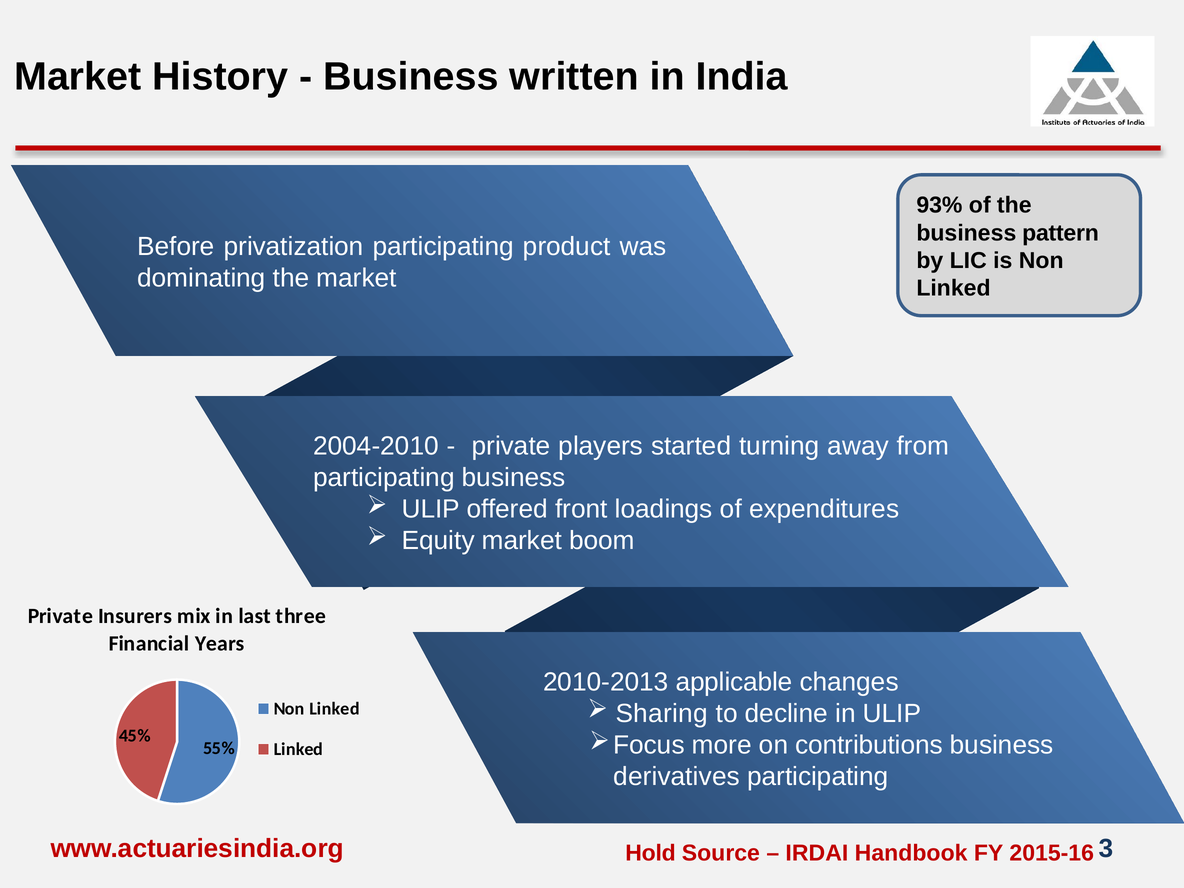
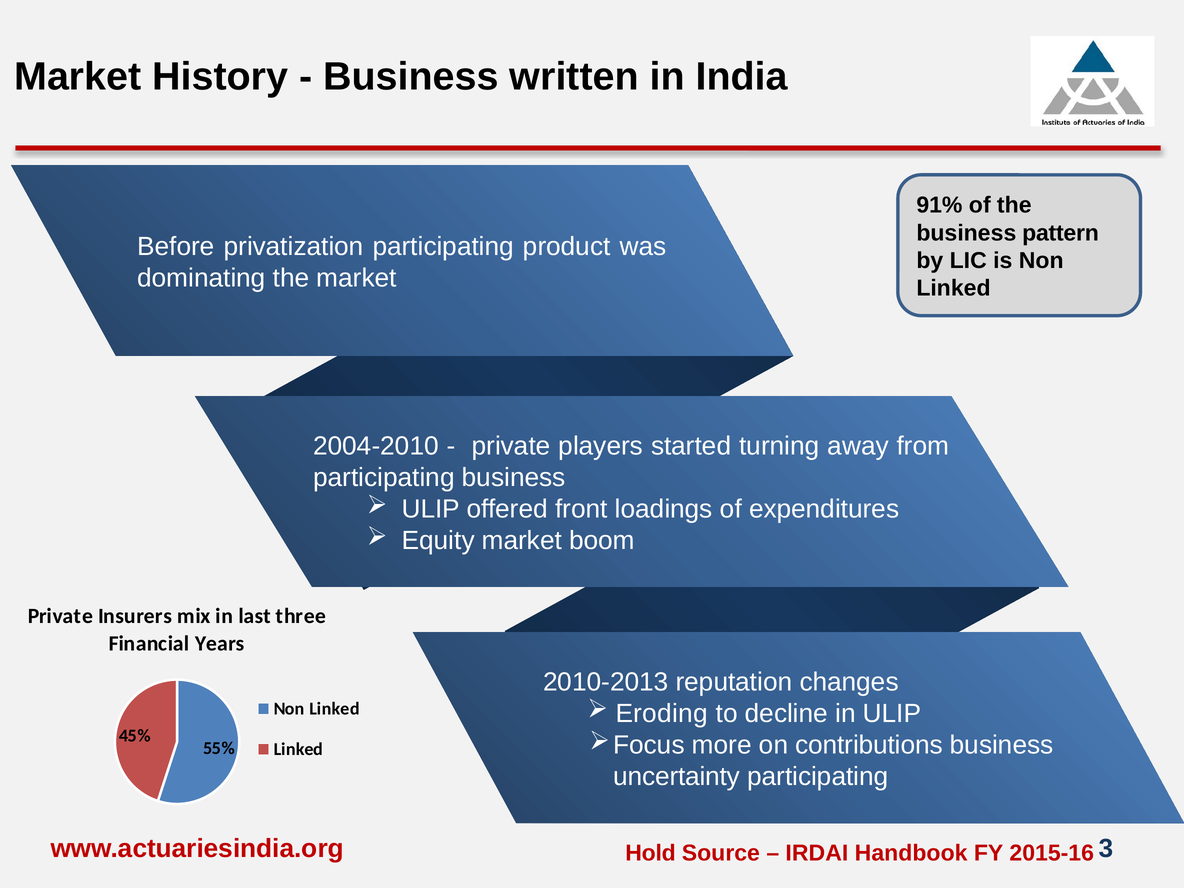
93%: 93% -> 91% (939, 205)
applicable: applicable -> reputation (734, 682)
Sharing: Sharing -> Eroding (662, 714)
derivatives: derivatives -> uncertainty (677, 777)
